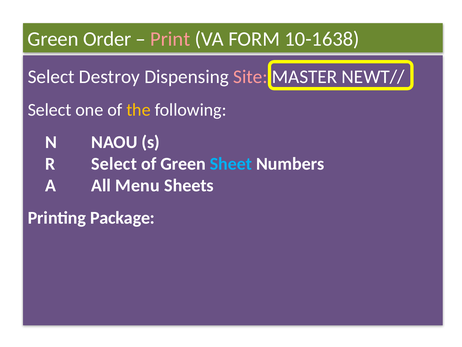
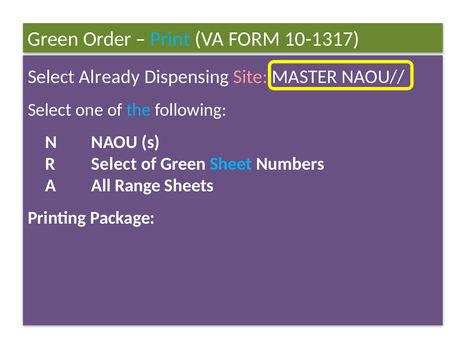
Print colour: pink -> light blue (170, 39)
10-1638: 10-1638 -> 10-1317 (322, 39)
Destroy: Destroy -> Already (109, 77)
NEWT//: NEWT// -> NAOU// (373, 77)
the colour: yellow -> light blue (139, 110)
Menu: Menu -> Range (138, 185)
